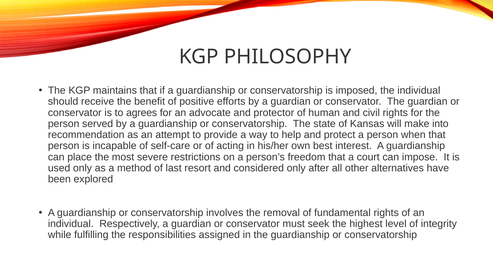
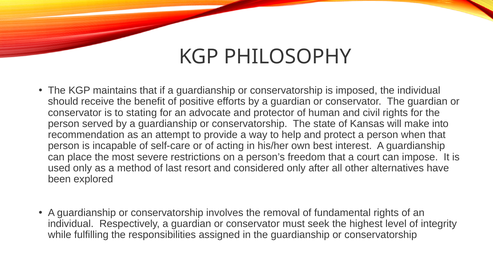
agrees: agrees -> stating (142, 113)
